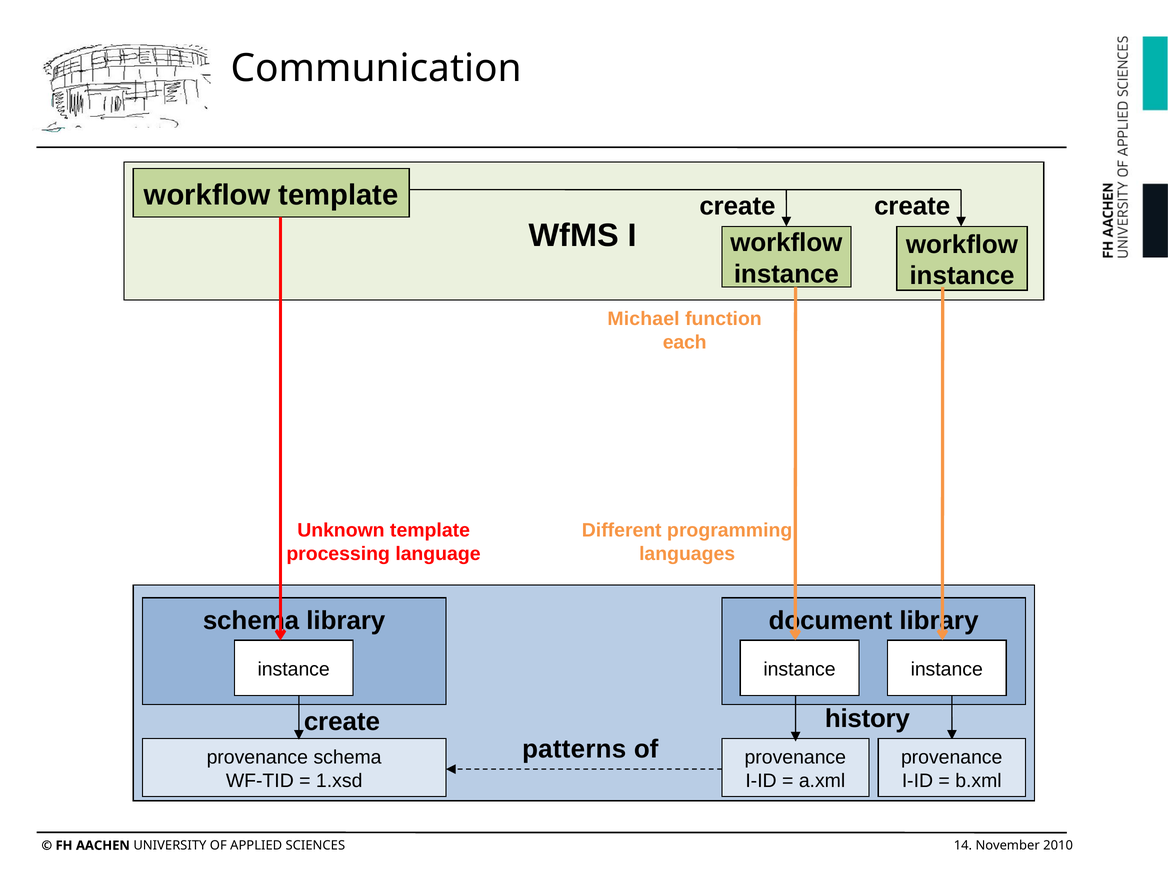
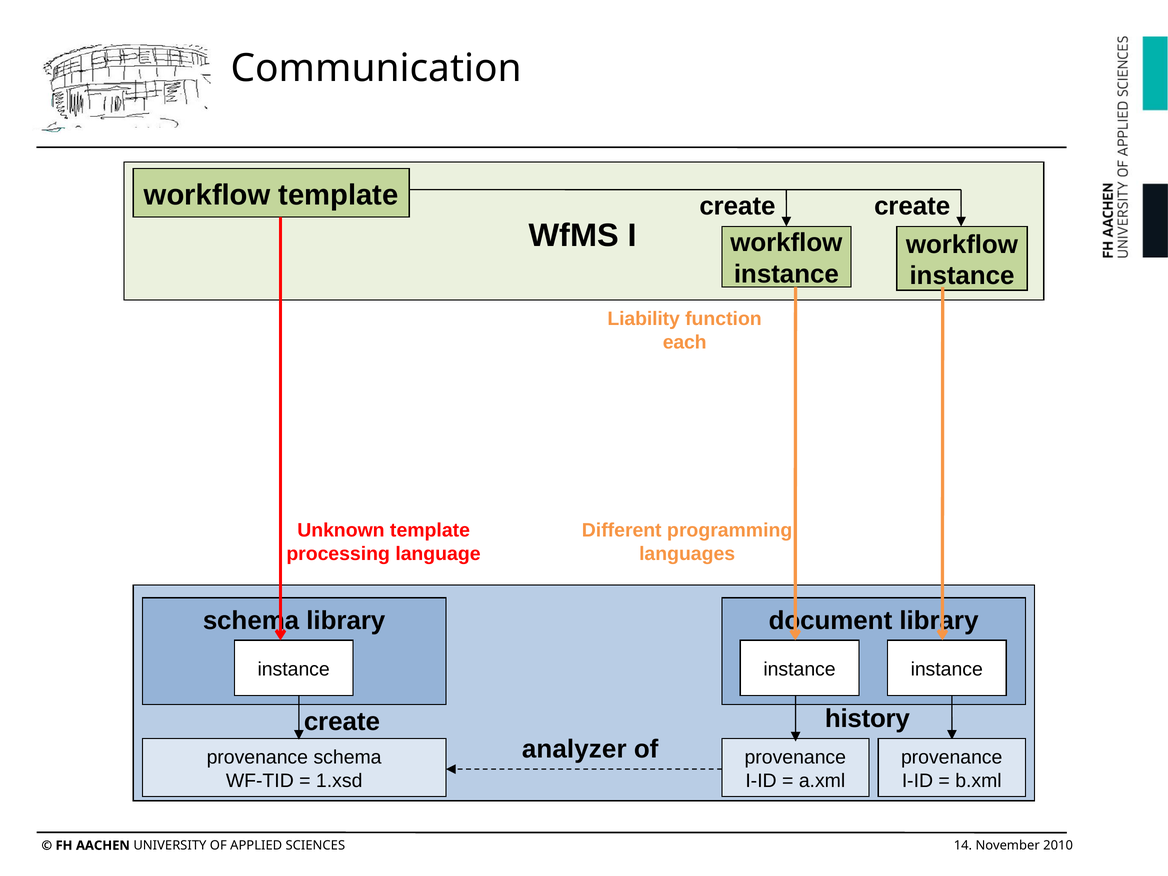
Michael: Michael -> Liability (644, 319)
patterns: patterns -> analyzer (574, 749)
